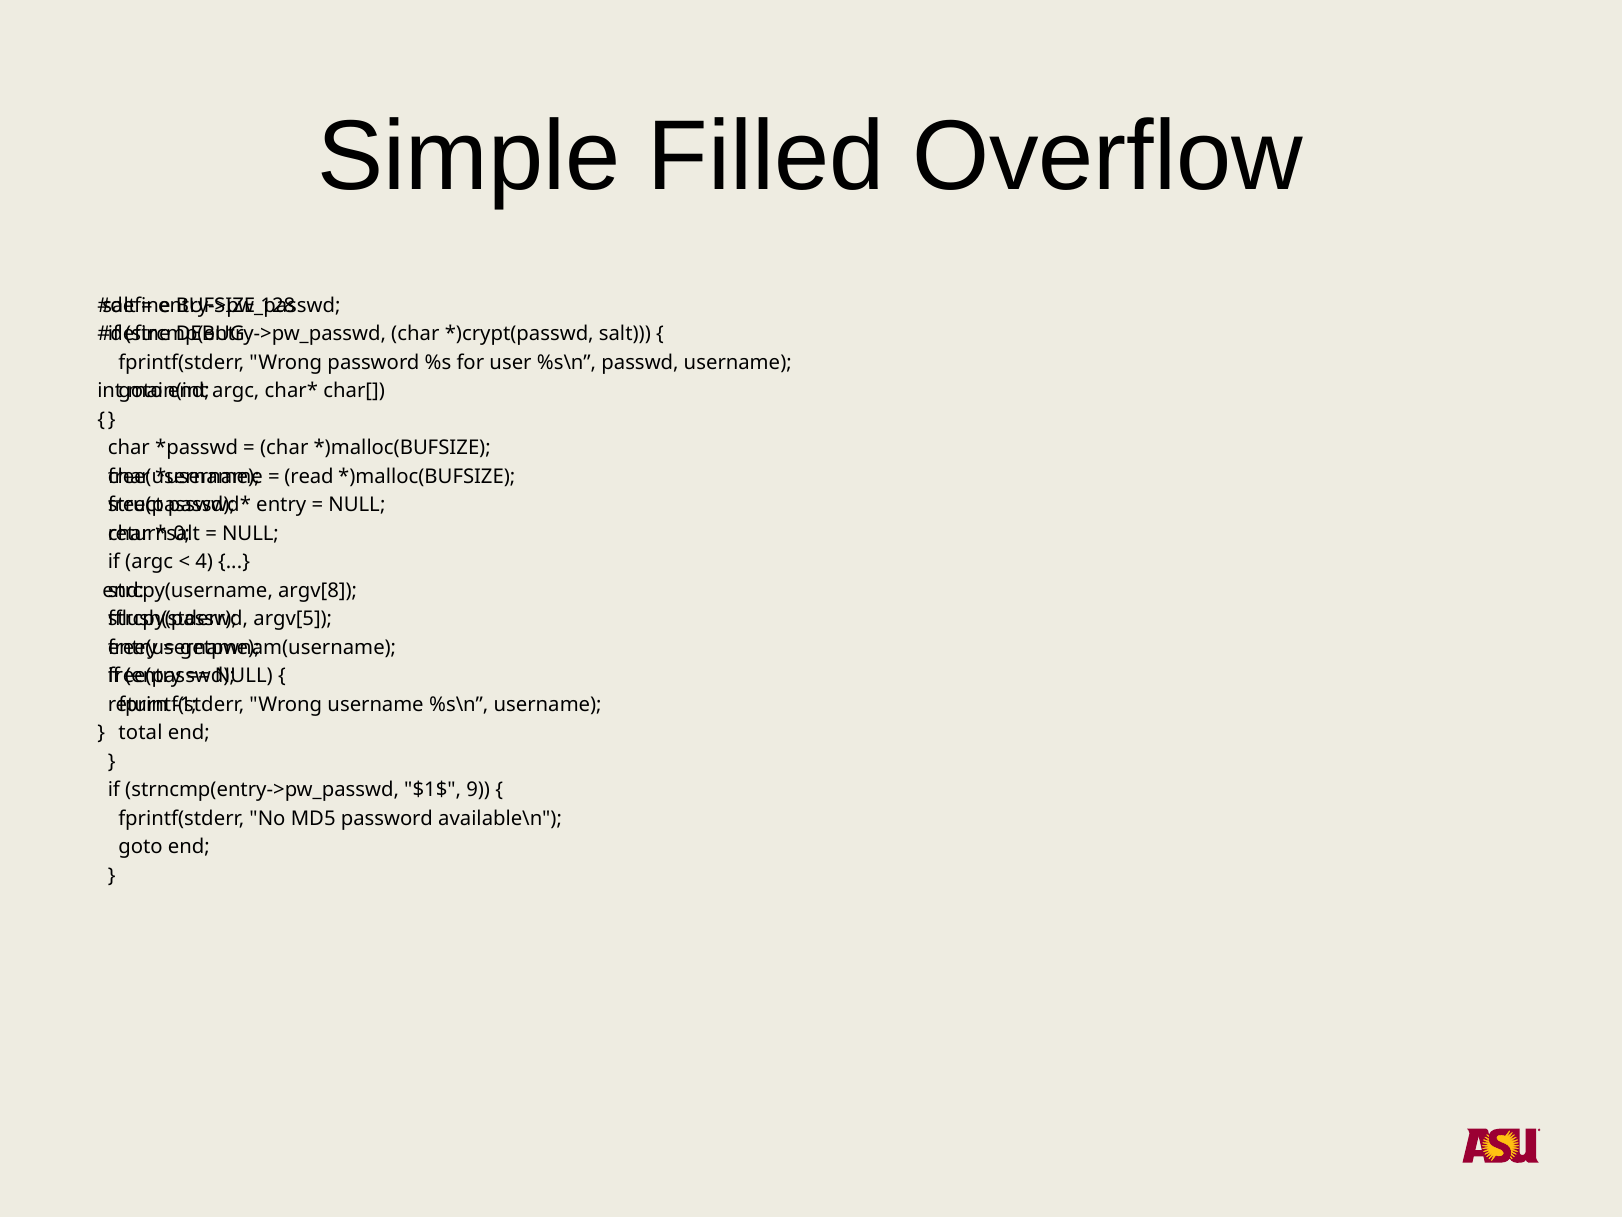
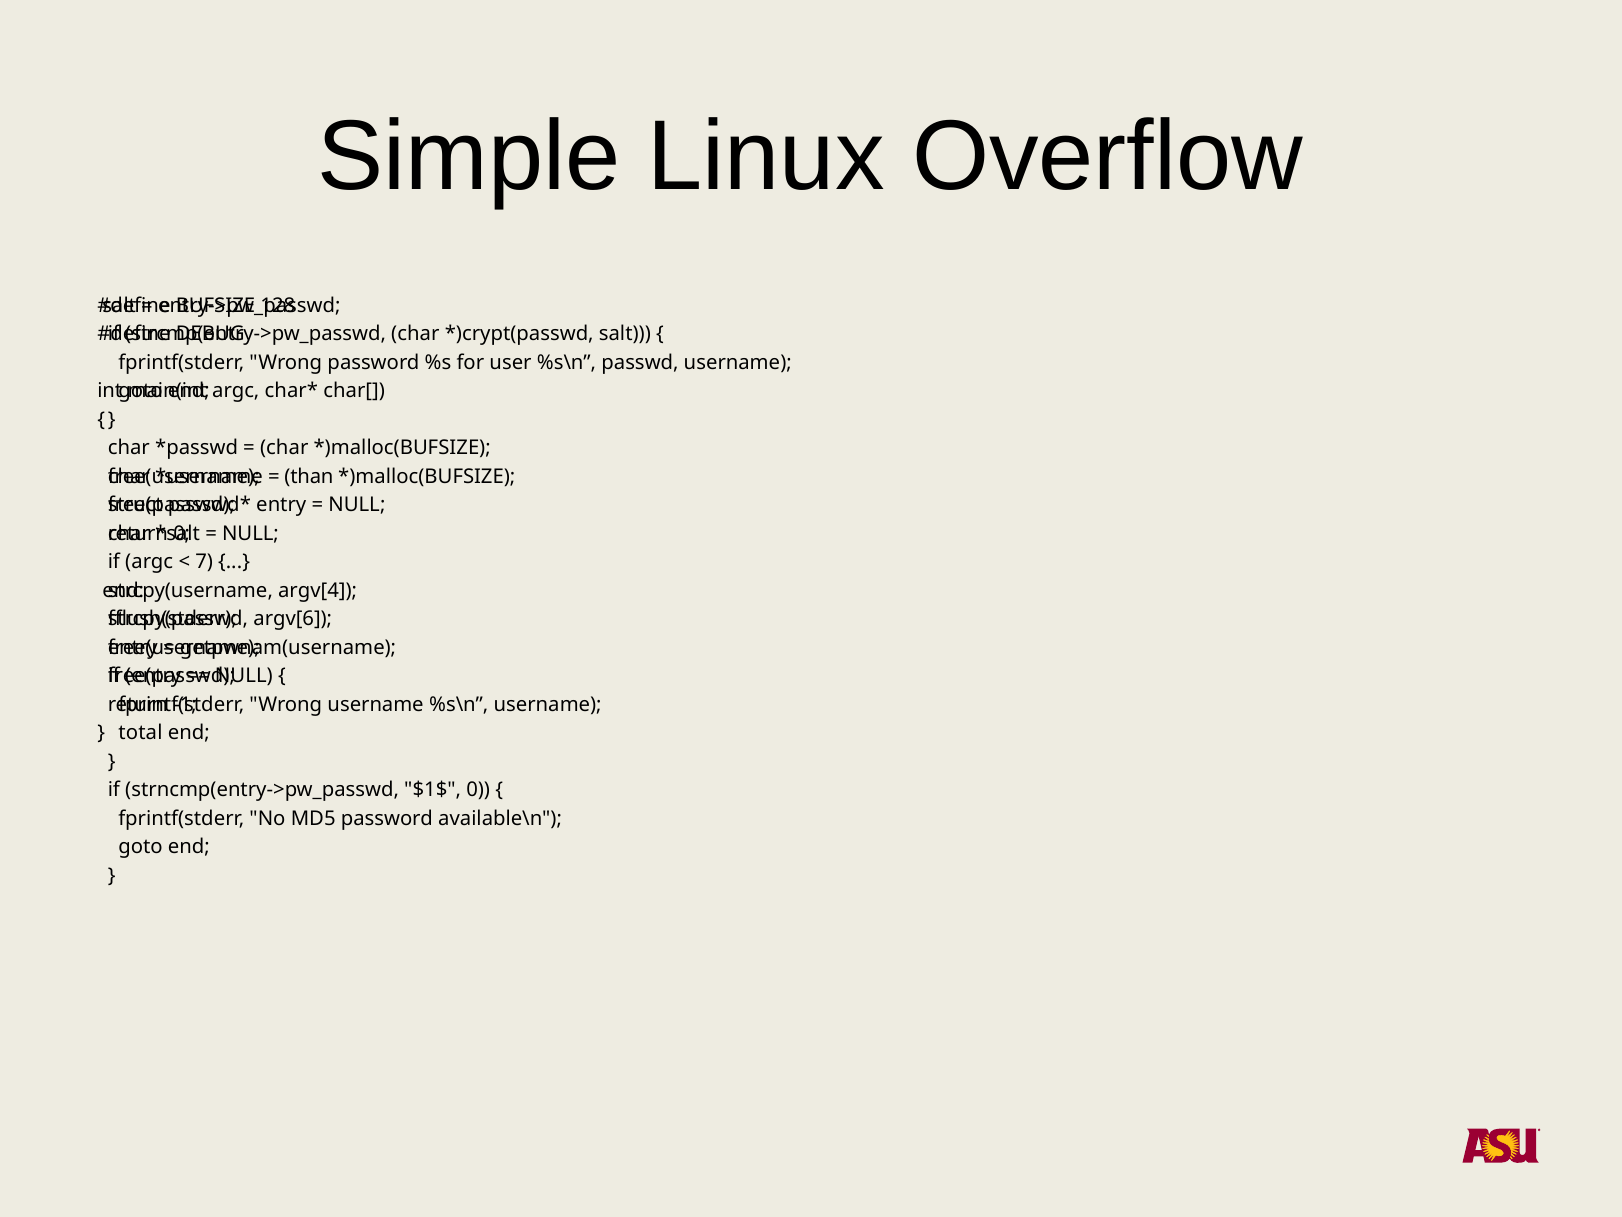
Filled: Filled -> Linux (766, 157)
read: read -> than (309, 476)
4: 4 -> 7 (204, 562)
argv[8: argv[8 -> argv[4 (318, 590)
argv[5: argv[5 -> argv[6 (293, 619)
$1$ 9: 9 -> 0 (478, 790)
